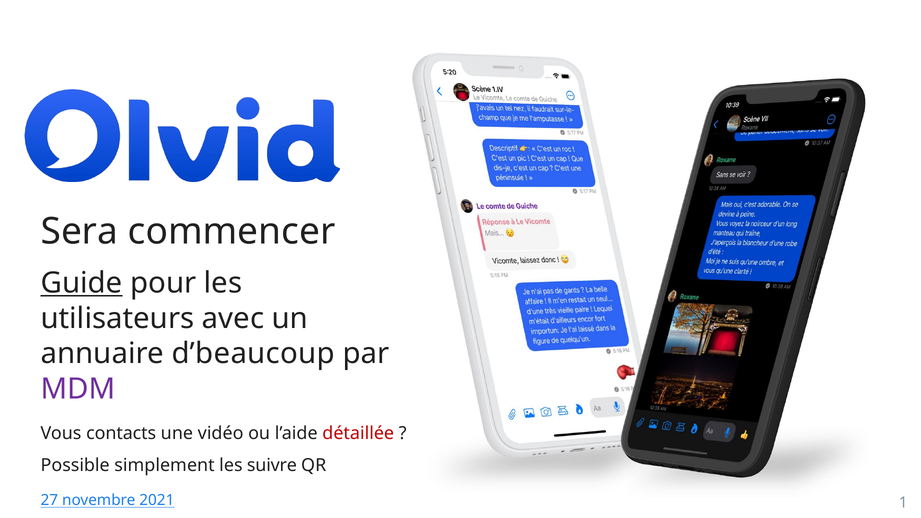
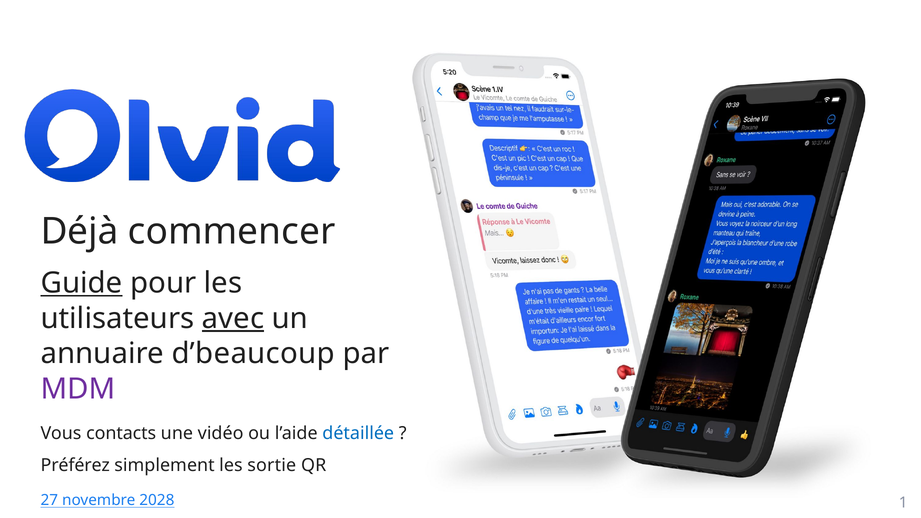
Sera: Sera -> Déjà (79, 231)
avec underline: none -> present (233, 318)
détaillée colour: red -> blue (358, 433)
Possible: Possible -> Préférez (75, 466)
suivre: suivre -> sortie (272, 466)
2021: 2021 -> 2028 (157, 500)
